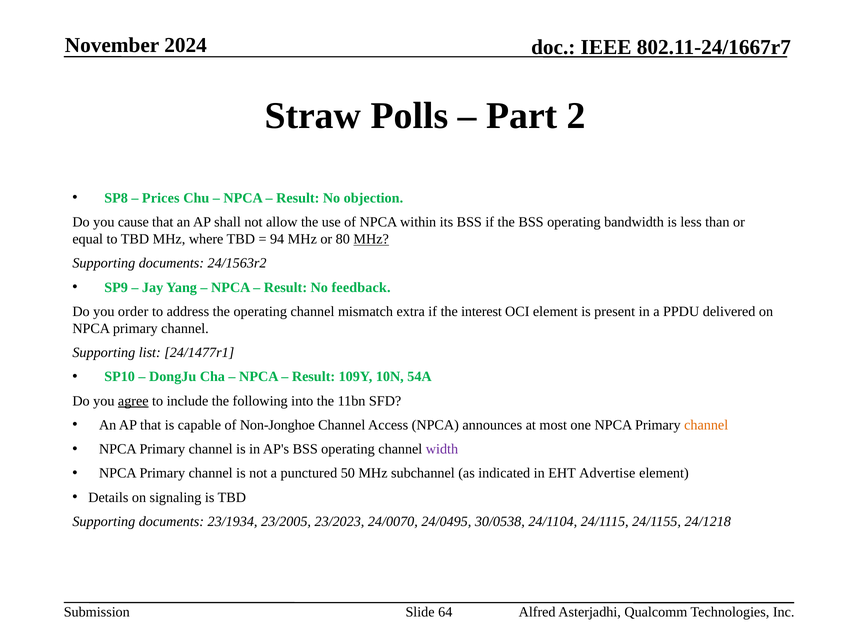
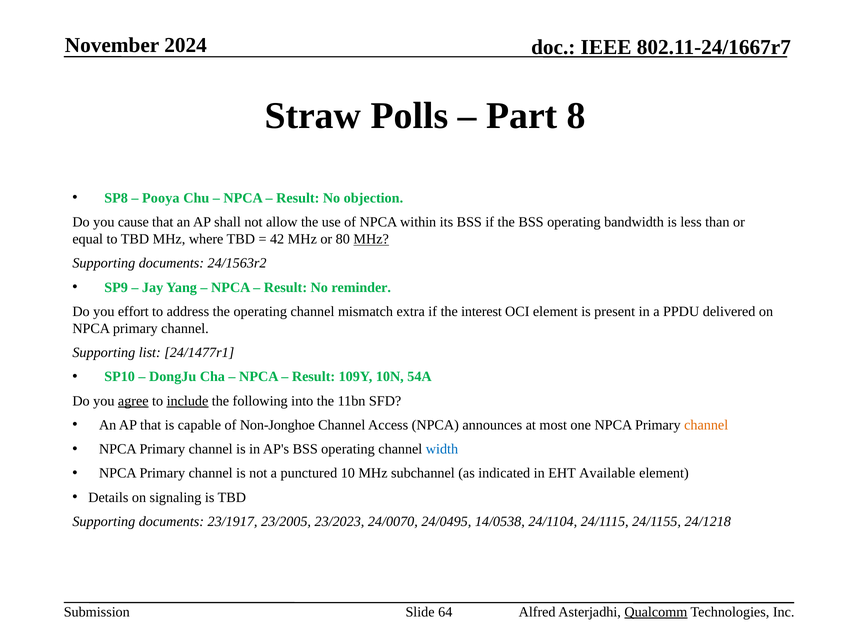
2: 2 -> 8 (576, 116)
Prices: Prices -> Pooya (161, 198)
94: 94 -> 42 (277, 239)
feedback: feedback -> reminder (361, 288)
order: order -> effort (133, 312)
include underline: none -> present (188, 401)
width colour: purple -> blue (442, 449)
50: 50 -> 10 (348, 473)
Advertise: Advertise -> Available (607, 473)
23/1934: 23/1934 -> 23/1917 (233, 522)
30/0538: 30/0538 -> 14/0538 (500, 522)
Qualcomm underline: none -> present (656, 612)
